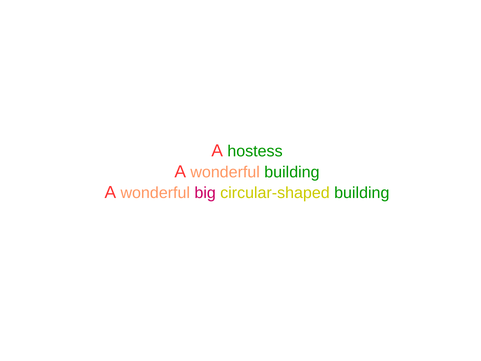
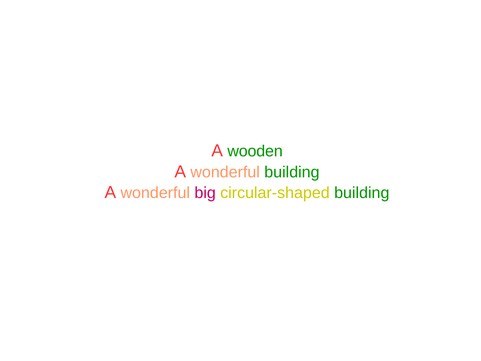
hostess: hostess -> wooden (255, 151)
